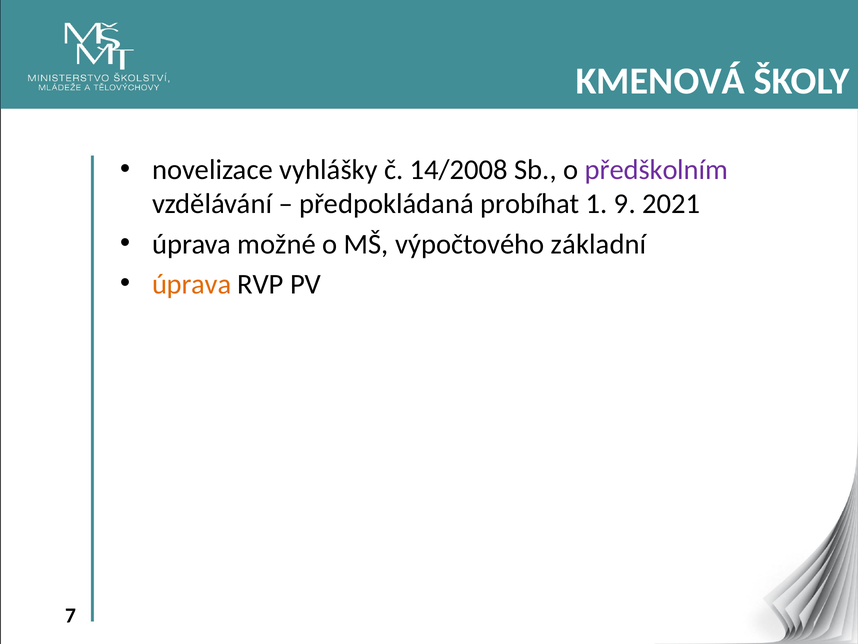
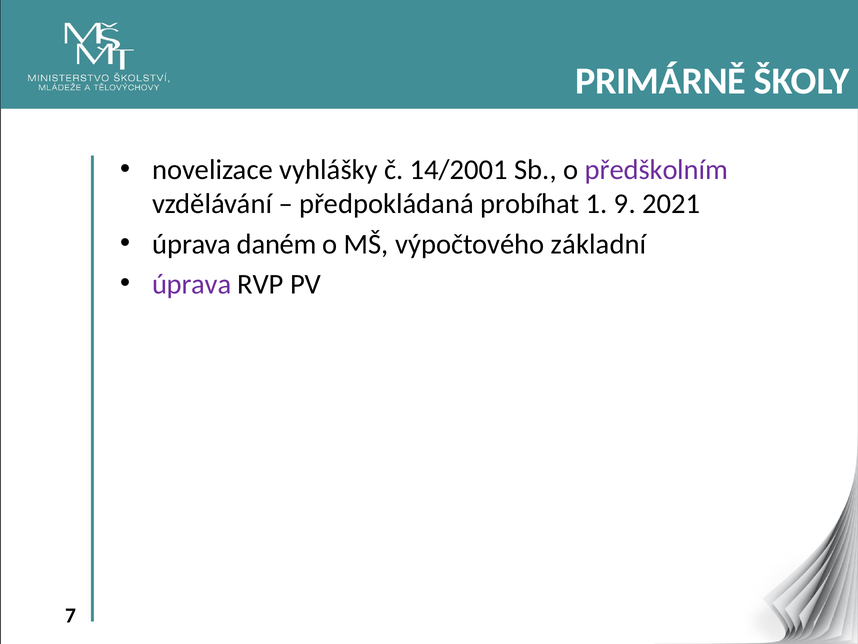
KMENOVÁ: KMENOVÁ -> PRIMÁRNĚ (661, 81)
14/2008: 14/2008 -> 14/2001 (459, 170)
možné: možné -> daném (277, 244)
úprava colour: orange -> purple (192, 284)
